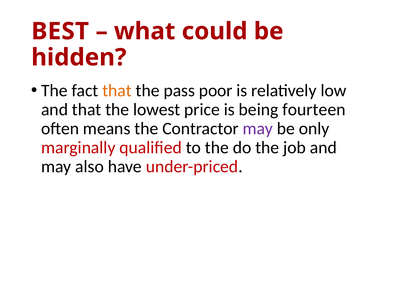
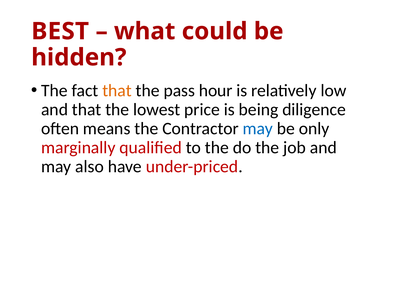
poor: poor -> hour (216, 90)
fourteen: fourteen -> diligence (314, 109)
may colour: purple -> blue (258, 128)
